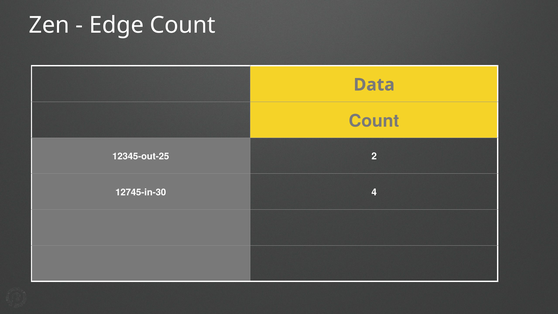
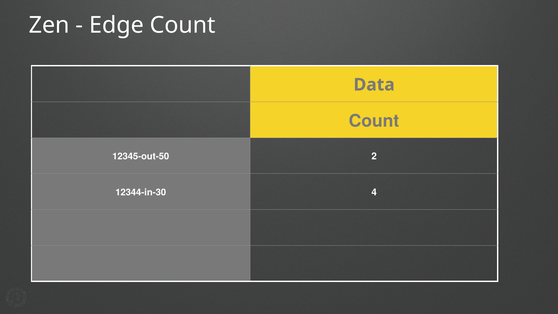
12345-out-25: 12345-out-25 -> 12345-out-50 (141, 156)
12745-in-30: 12745-in-30 -> 12344-in-30 (141, 192)
